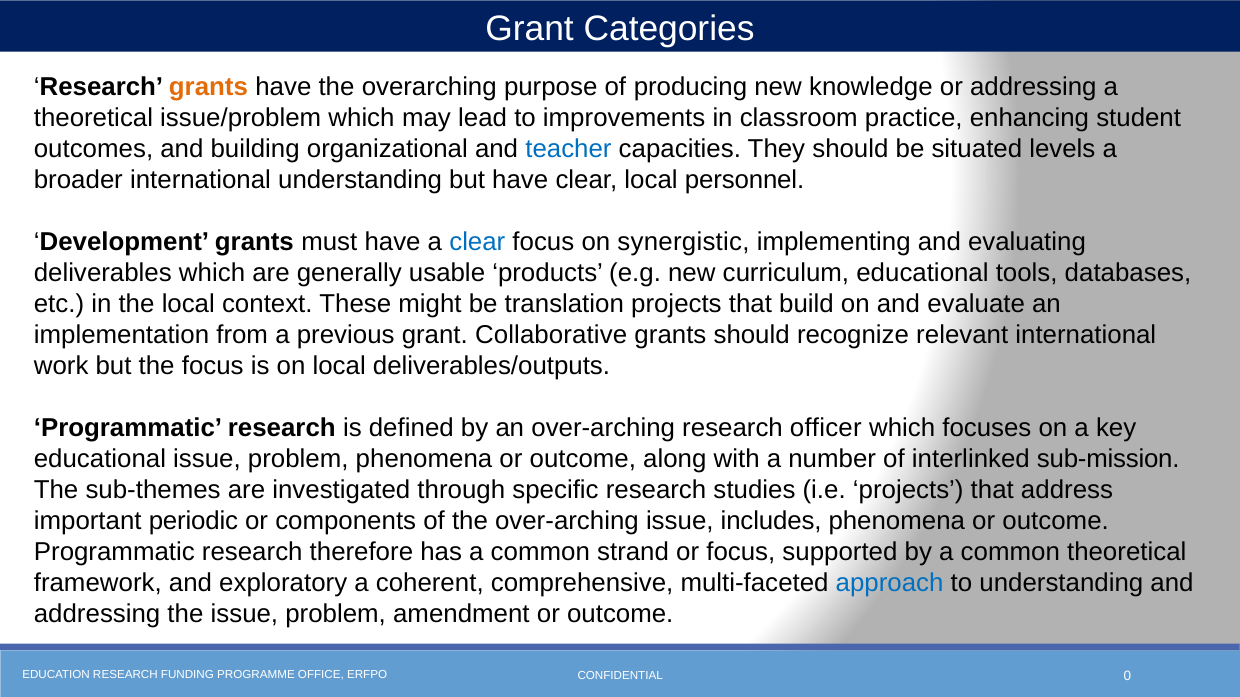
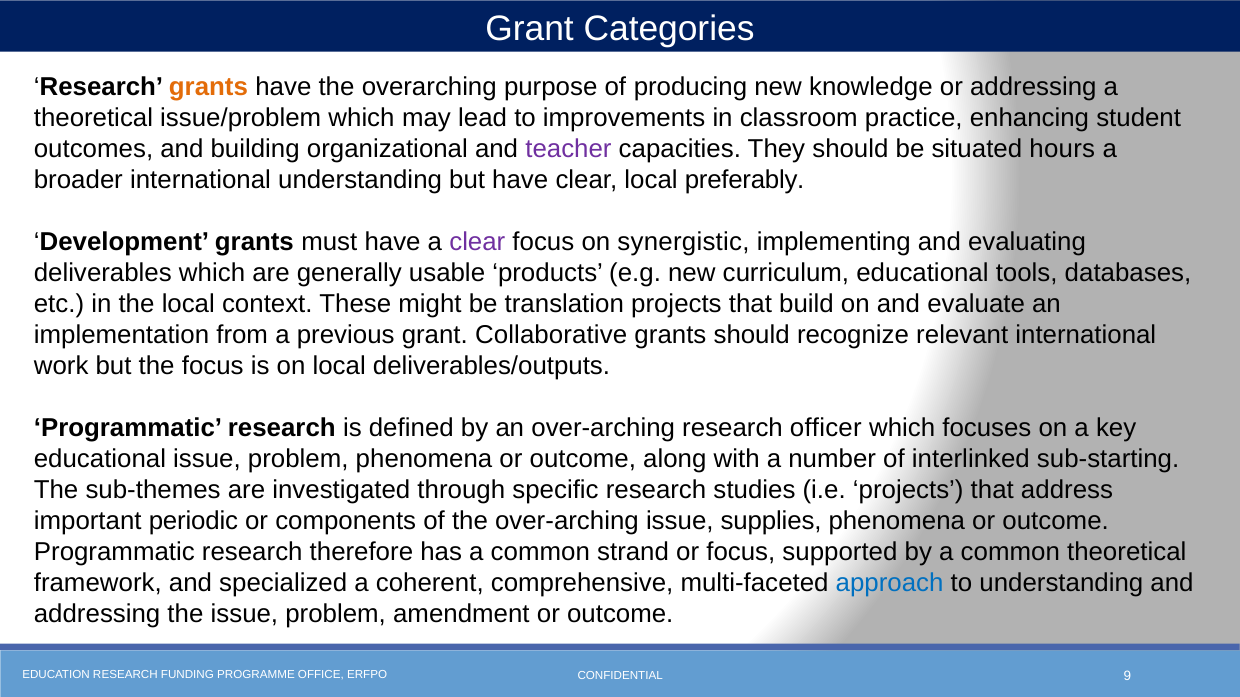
teacher colour: blue -> purple (568, 149)
levels: levels -> hours (1062, 149)
personnel: personnel -> preferably (745, 180)
clear colour: blue -> purple (477, 242)
sub-mission: sub-mission -> sub-starting (1108, 459)
includes: includes -> supplies (771, 521)
exploratory: exploratory -> specialized (283, 583)
0: 0 -> 9 (1127, 676)
